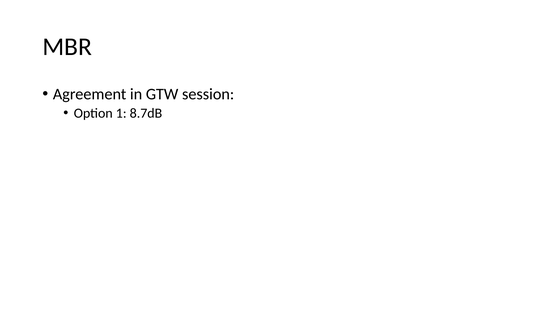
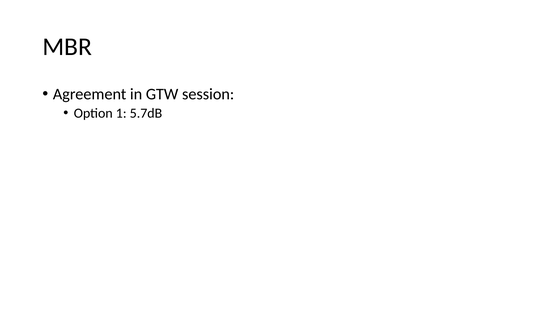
8.7dB: 8.7dB -> 5.7dB (146, 113)
